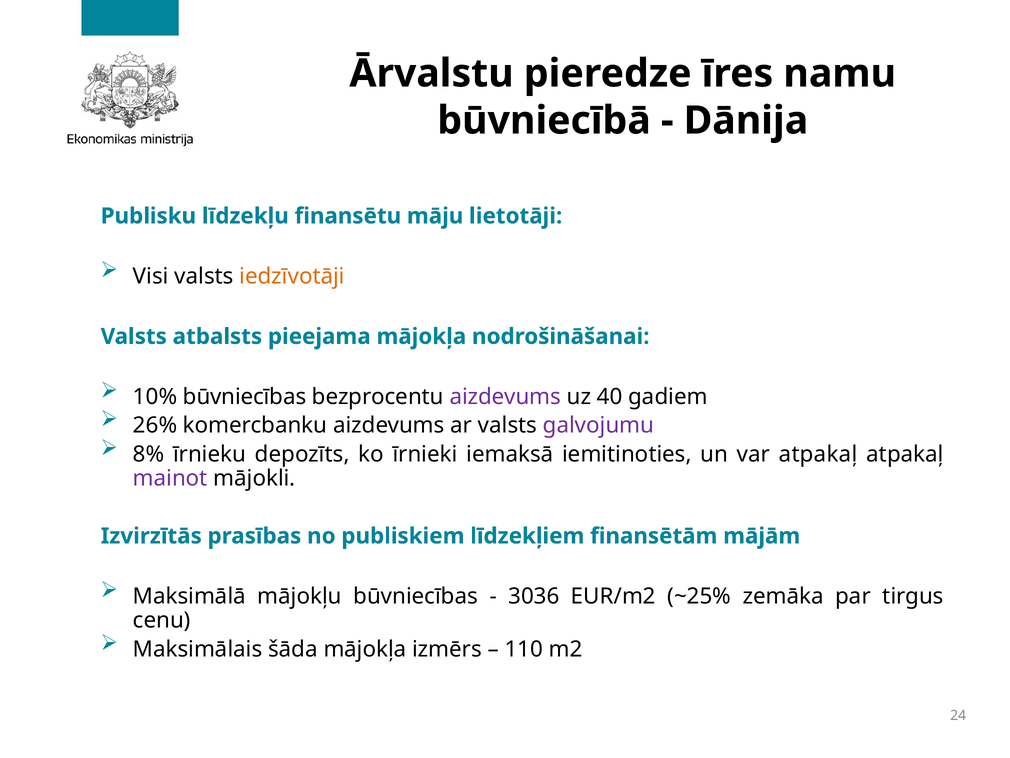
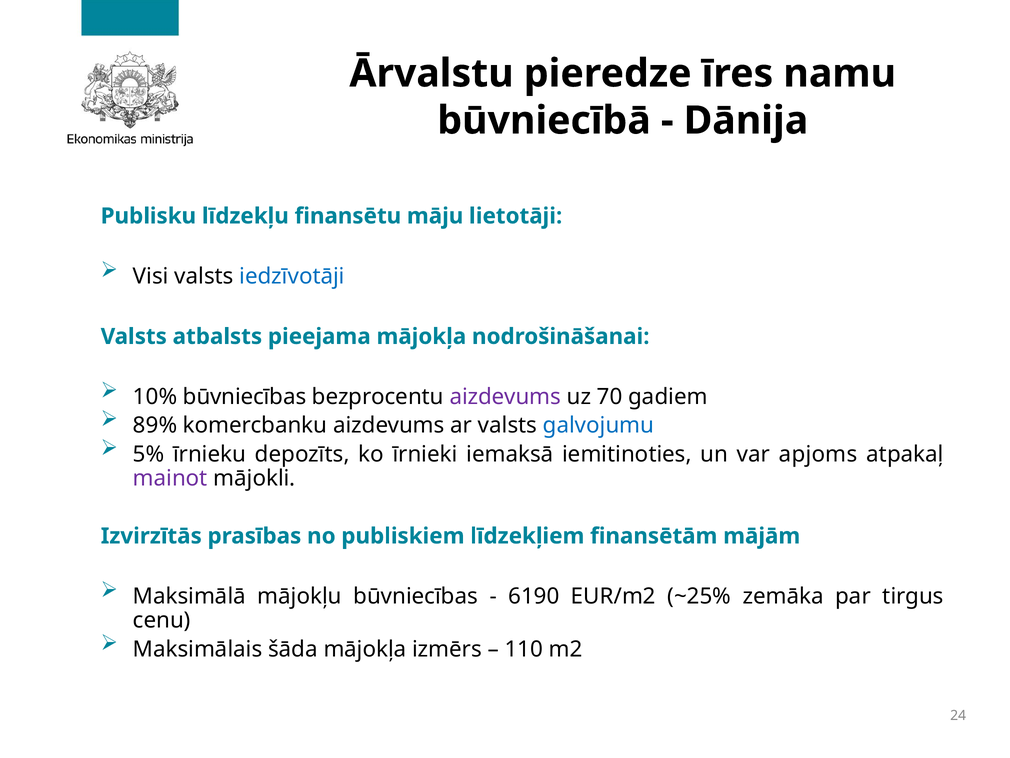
iedzīvotāji colour: orange -> blue (292, 276)
40: 40 -> 70 (610, 397)
26%: 26% -> 89% (155, 425)
galvojumu colour: purple -> blue (599, 425)
8%: 8% -> 5% (149, 454)
var atpakaļ: atpakaļ -> apjoms (818, 454)
3036: 3036 -> 6190 (534, 596)
